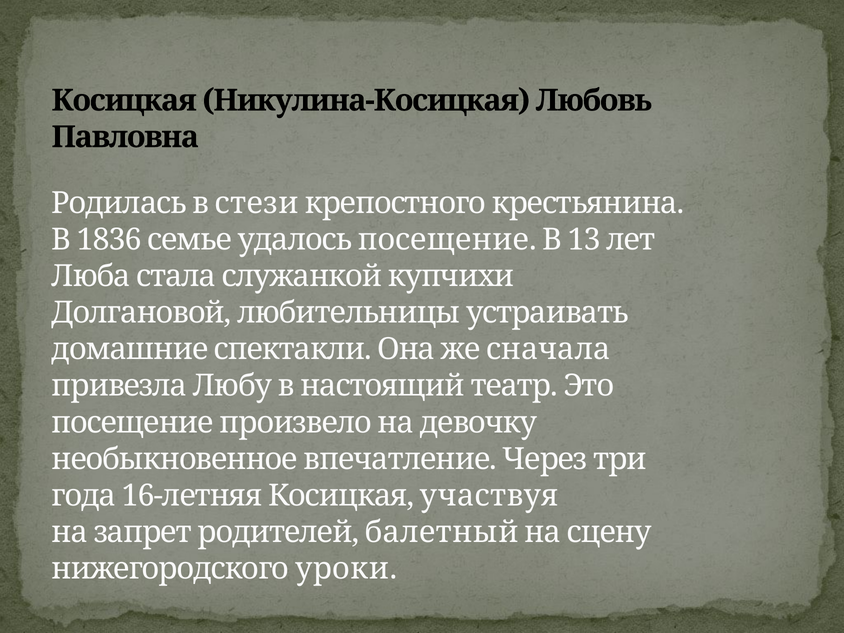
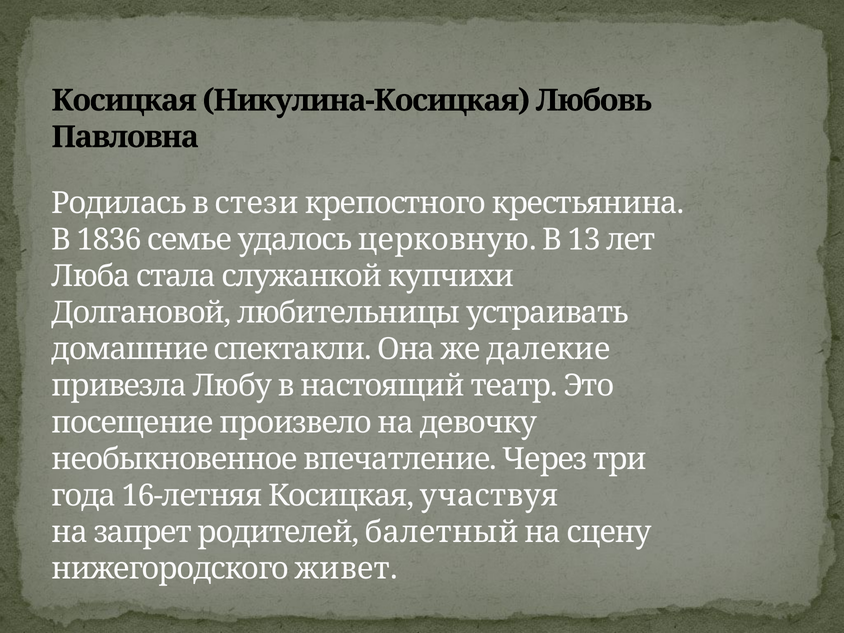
удалось посещение: посещение -> церковную (447, 240)
сначала: сначала -> далекие (548, 349)
уроки: уроки -> живет (346, 569)
